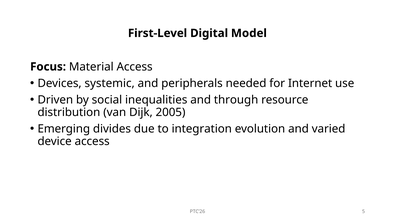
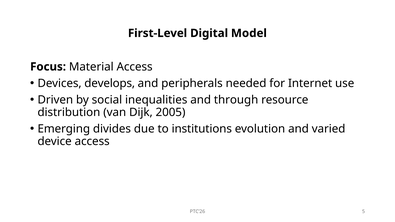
systemic: systemic -> develops (110, 83)
integration: integration -> institutions (202, 129)
